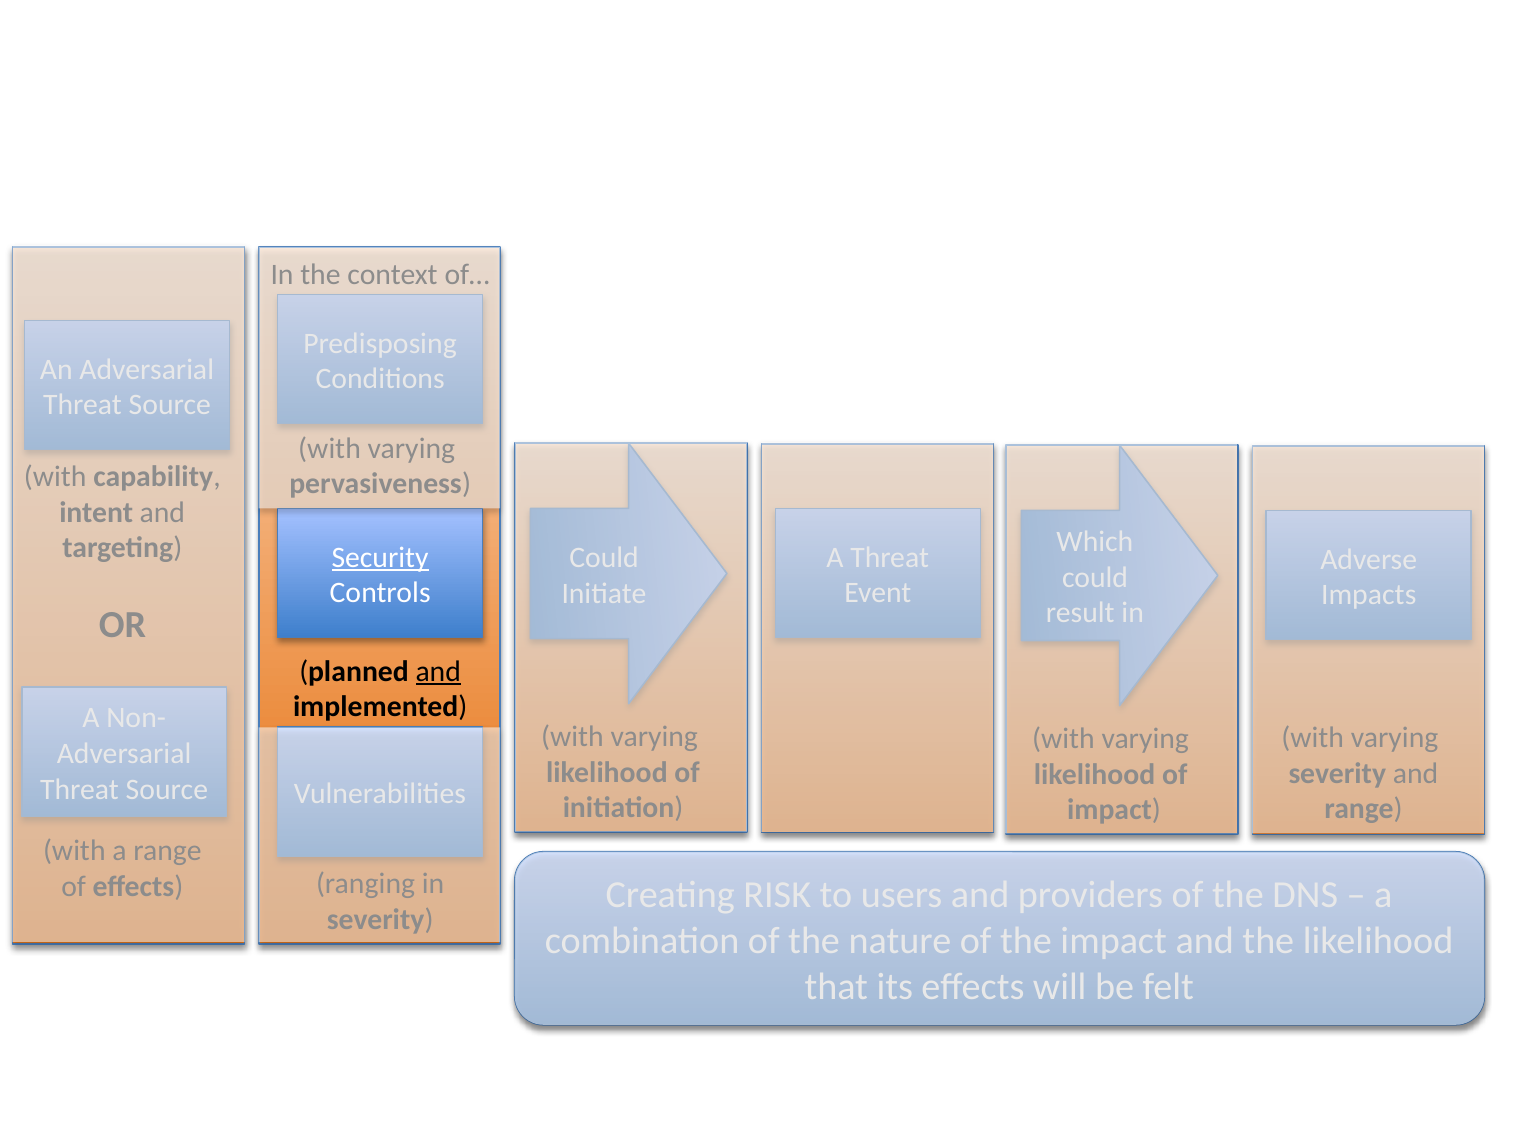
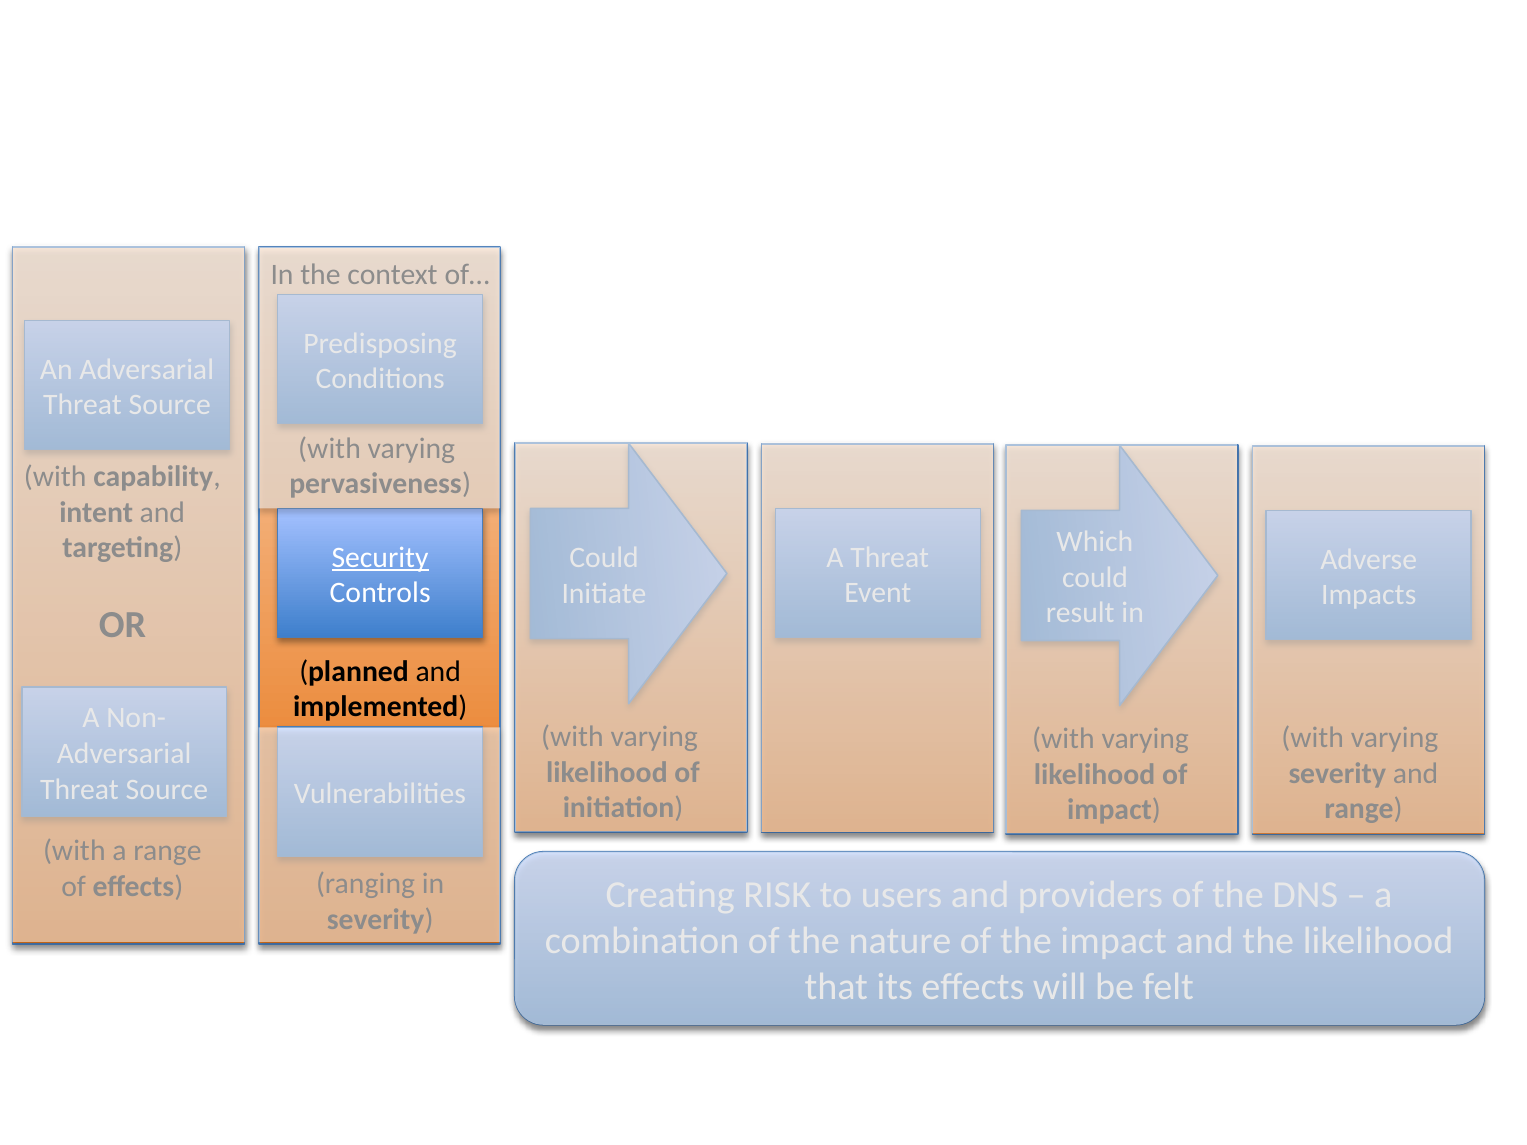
and underline: present -> none (438, 672)
